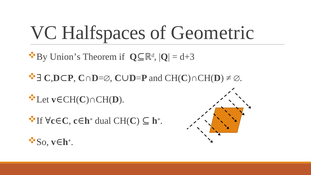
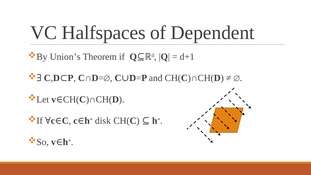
Geometric: Geometric -> Dependent (213, 33)
d+3: d+3 -> d+1 (187, 57)
dual: dual -> disk (103, 121)
